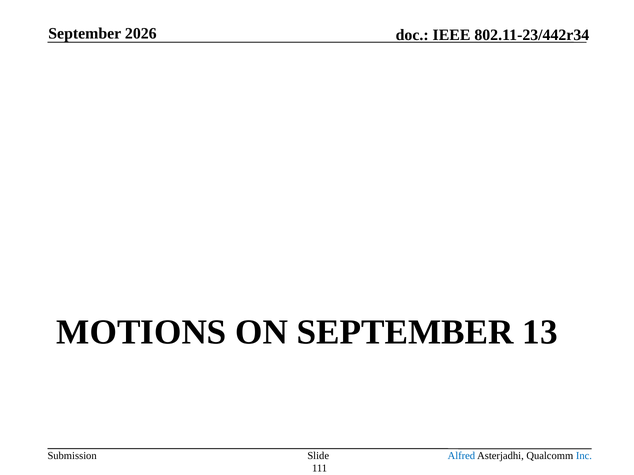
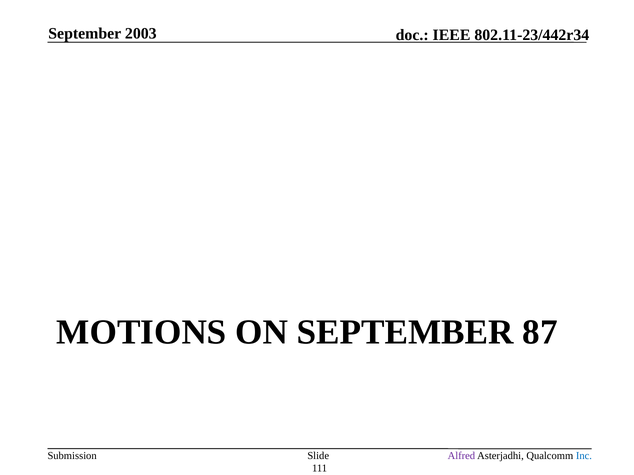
2026: 2026 -> 2003 (141, 34)
13: 13 -> 87 (540, 332)
Alfred colour: blue -> purple (461, 456)
